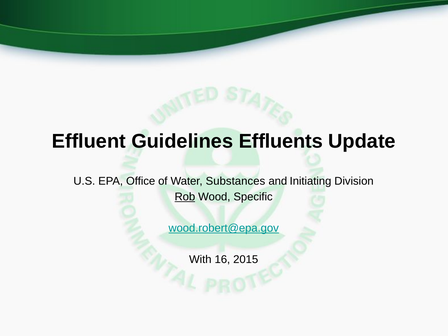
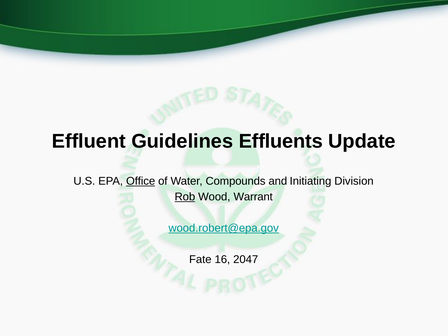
Office underline: none -> present (141, 181)
Substances: Substances -> Compounds (236, 181)
Specific: Specific -> Warrant (253, 197)
With: With -> Fate (200, 259)
2015: 2015 -> 2047 (246, 259)
